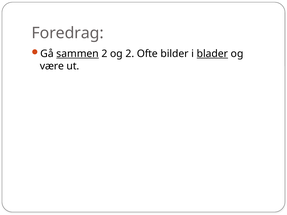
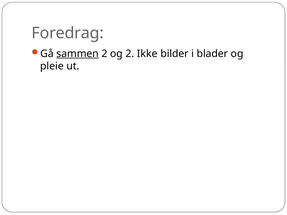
Ofte: Ofte -> Ikke (147, 54)
blader underline: present -> none (212, 54)
være: være -> pleie (52, 66)
